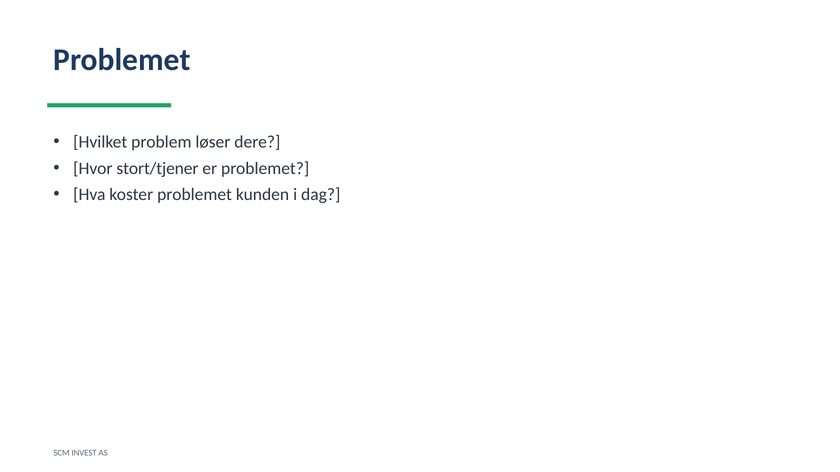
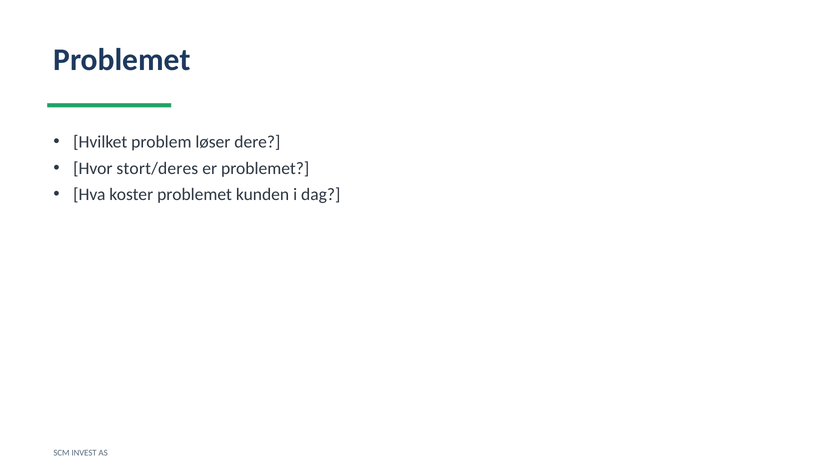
stort/tjener: stort/tjener -> stort/deres (157, 169)
